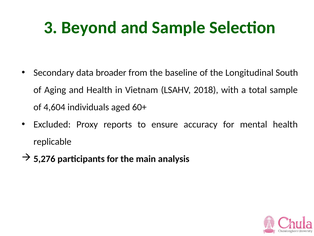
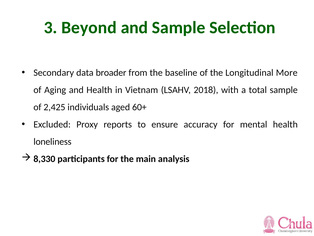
South: South -> More (287, 73)
4,604: 4,604 -> 2,425 (54, 107)
replicable: replicable -> loneliness (52, 141)
5,276: 5,276 -> 8,330 (44, 159)
